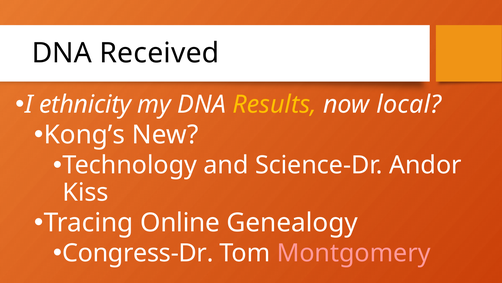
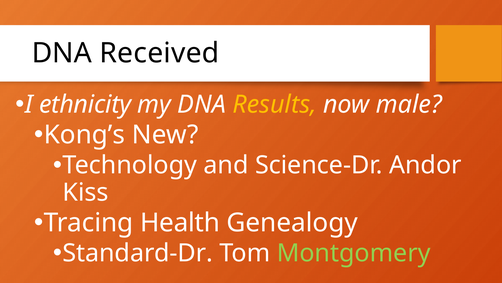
local: local -> male (409, 104)
Online: Online -> Health (180, 222)
Congress-Dr: Congress-Dr -> Standard-Dr (138, 253)
Montgomery colour: pink -> light green (354, 253)
